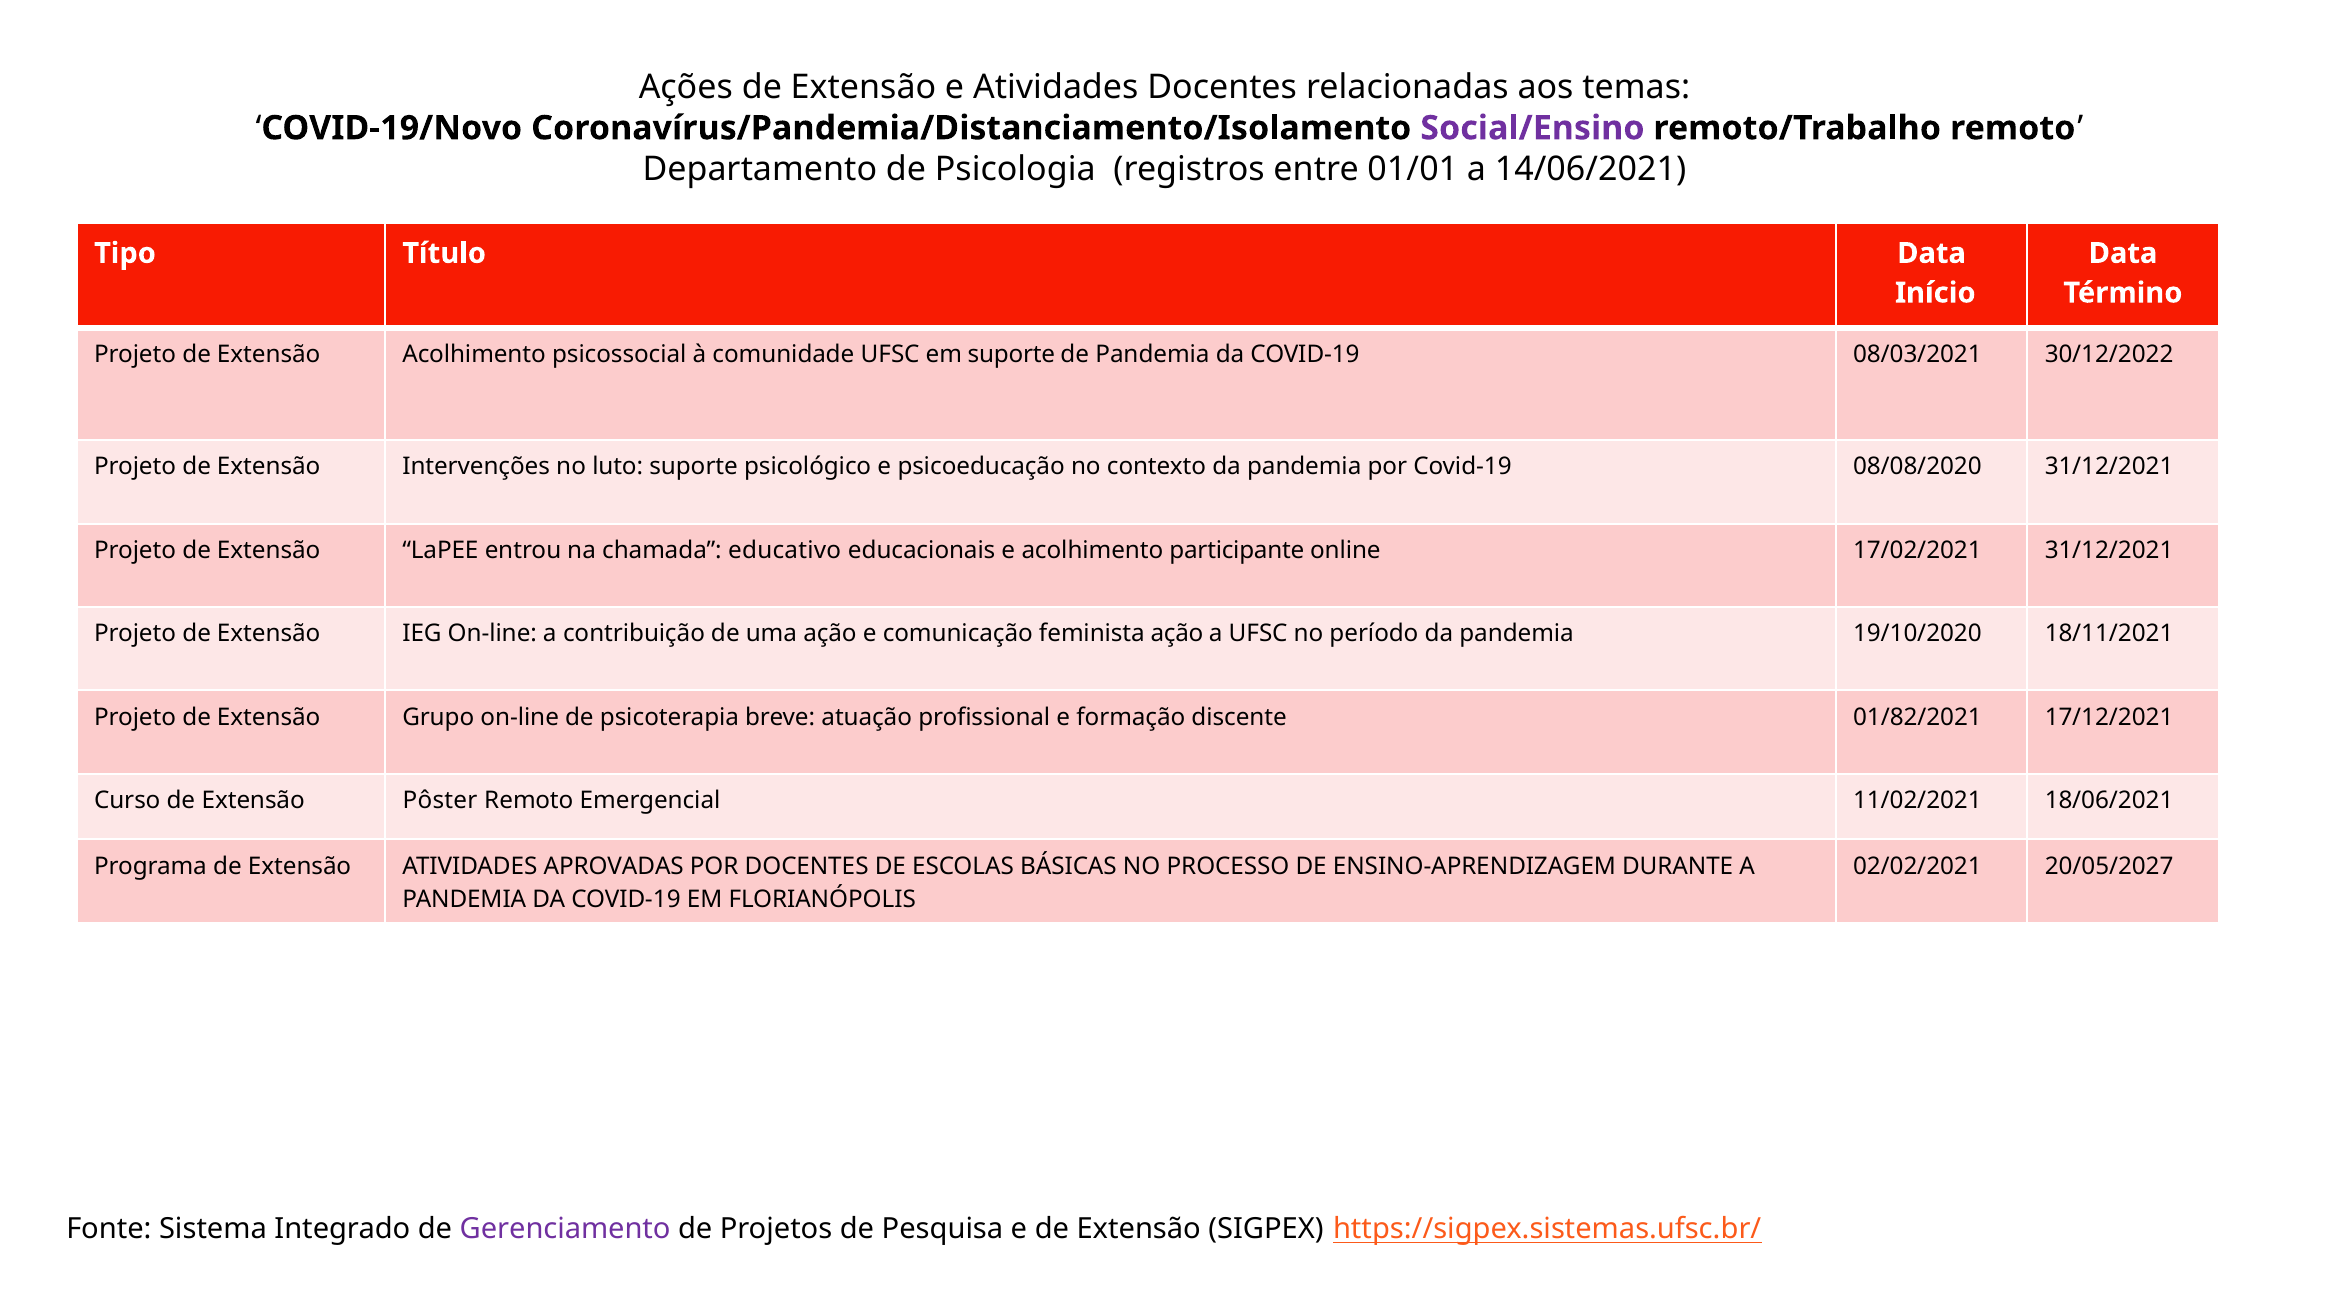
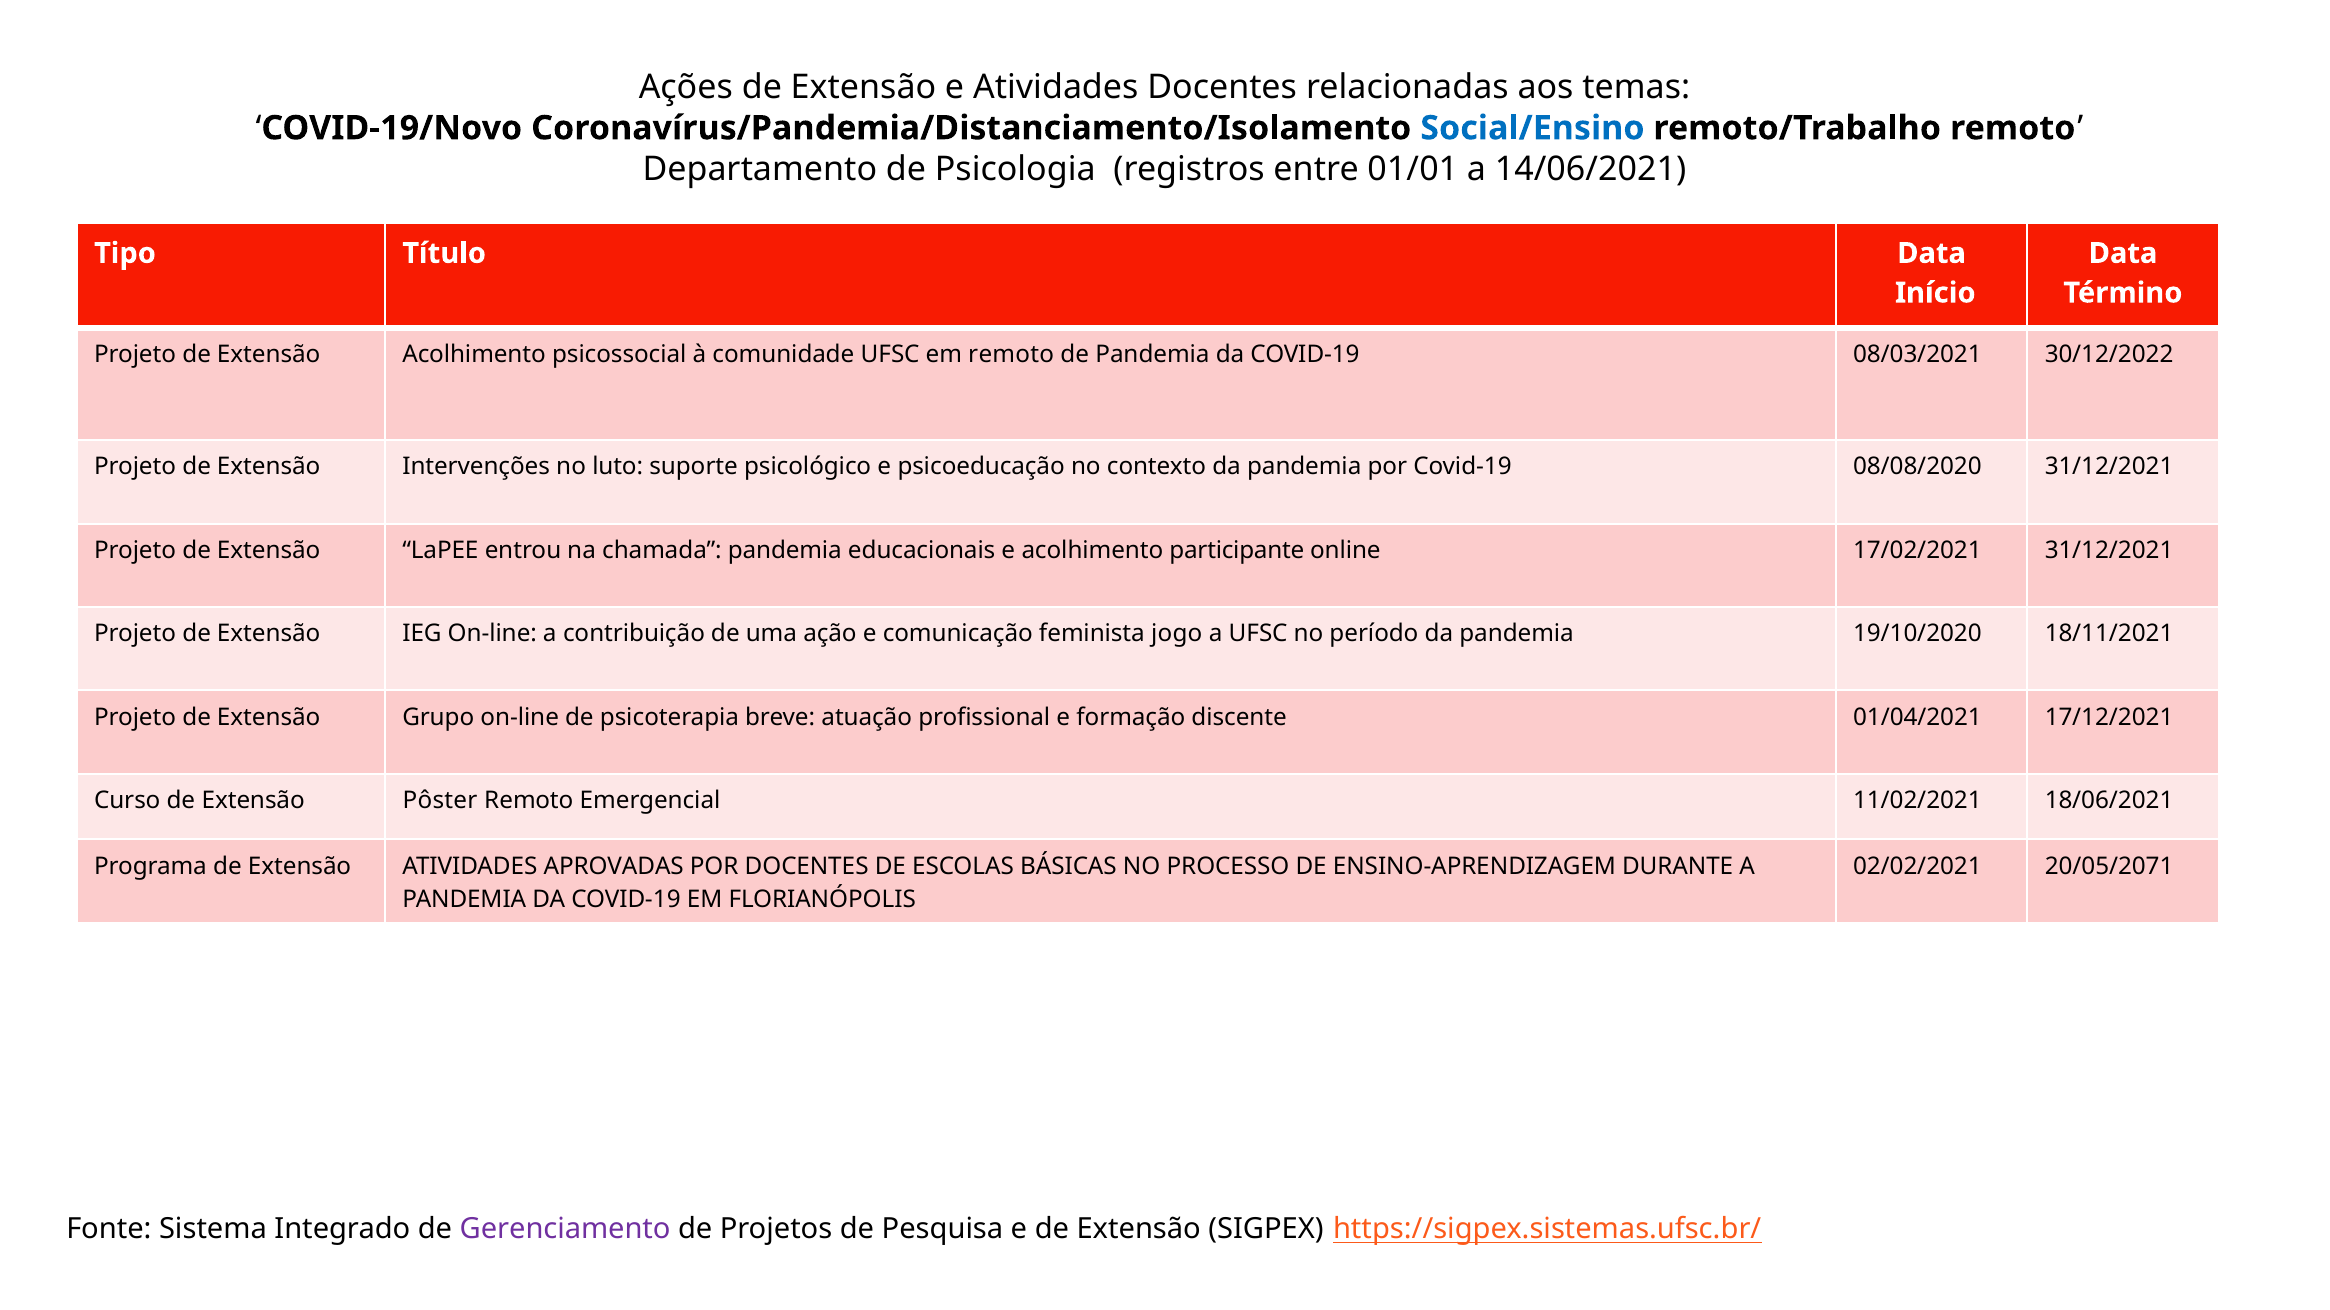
Social/Ensino colour: purple -> blue (1532, 128)
em suporte: suporte -> remoto (1011, 355)
chamada educativo: educativo -> pandemia (785, 550)
feminista ação: ação -> jogo (1177, 634)
01/82/2021: 01/82/2021 -> 01/04/2021 (1917, 717)
20/05/2027: 20/05/2027 -> 20/05/2071 (2109, 866)
